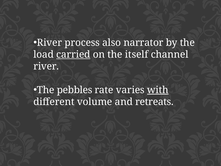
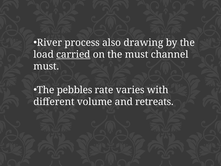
narrator: narrator -> drawing (143, 43)
the itself: itself -> must (137, 54)
river: river -> must (46, 66)
with underline: present -> none (158, 90)
